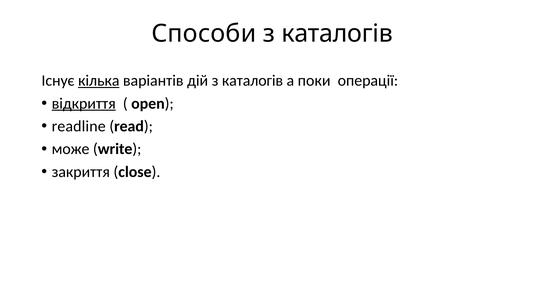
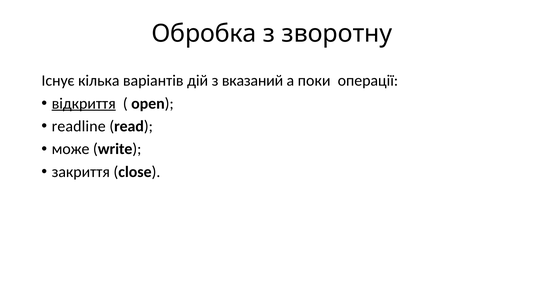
Способи: Способи -> Обробка (204, 34)
каталогів: каталогів -> зворотну (337, 34)
кілька underline: present -> none (99, 81)
дій з каталогів: каталогів -> вказаний (253, 81)
